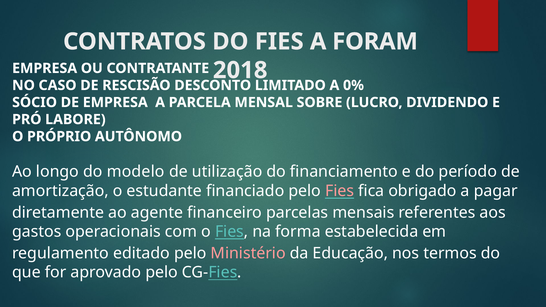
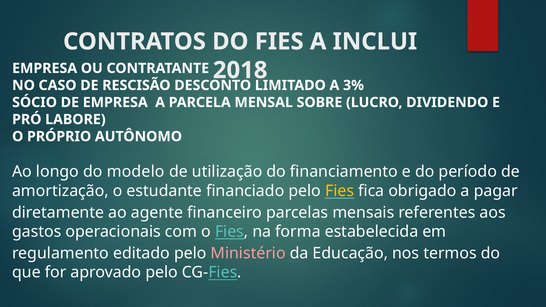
FORAM: FORAM -> INCLUI (375, 42)
0%: 0% -> 3% (353, 85)
Fies colour: pink -> yellow (340, 191)
